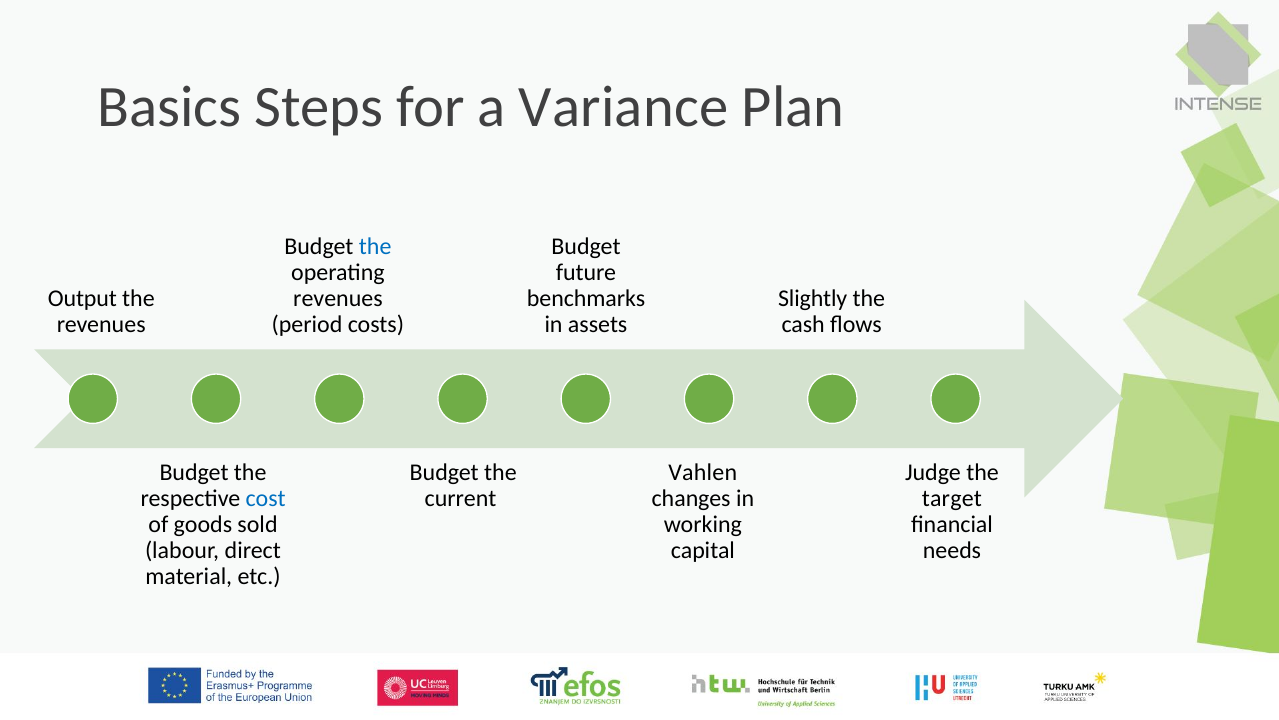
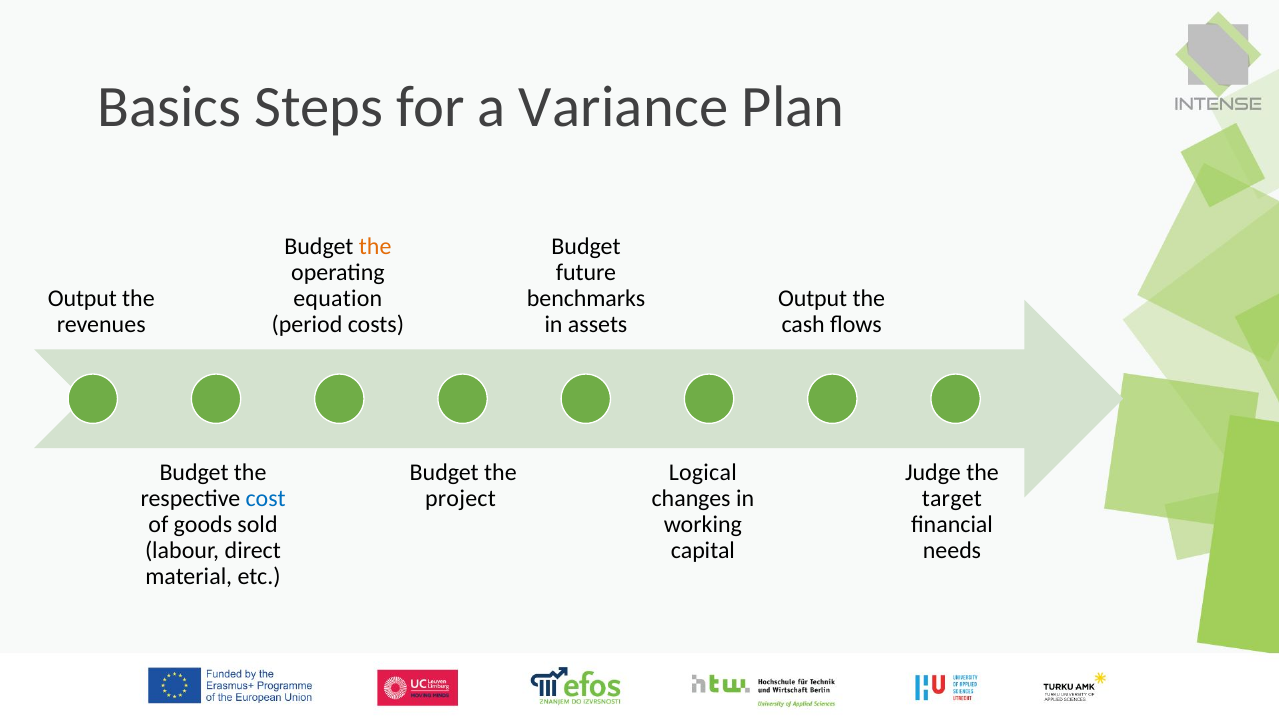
the colour: blue -> orange (375, 246)
revenues: revenues -> equation (338, 298)
Slightly: Slightly -> Output (813, 298)
Vahlen: Vahlen -> Logical (703, 472)
current: current -> project (460, 498)
